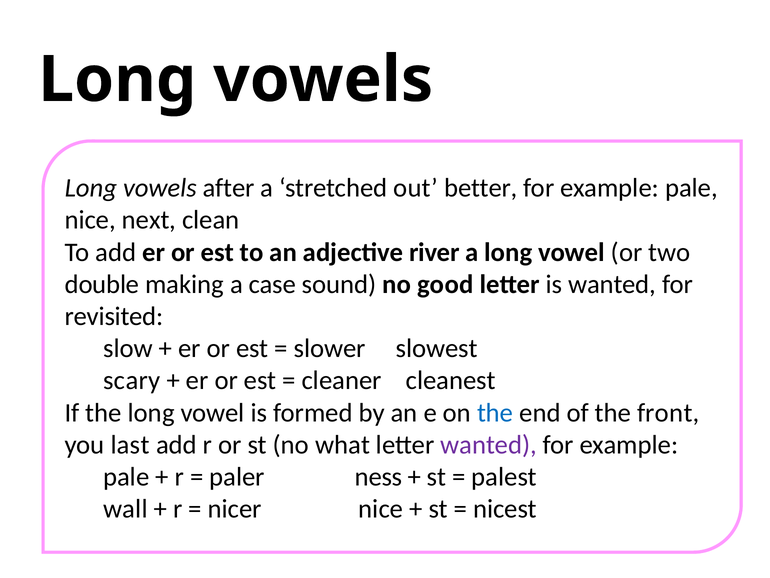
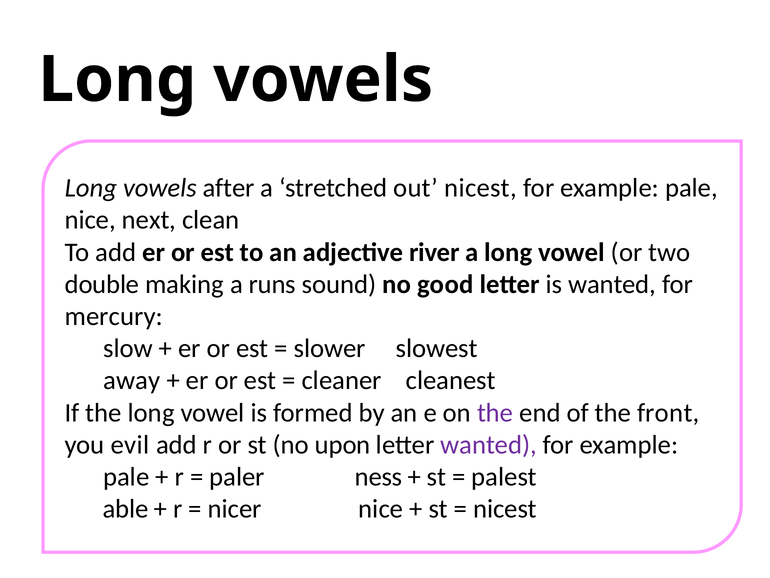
out better: better -> nicest (481, 188)
case: case -> runs (272, 284)
revisited: revisited -> mercury (114, 316)
scary: scary -> away (132, 380)
the colour: blue -> purple (495, 412)
last: last -> evil (130, 444)
what: what -> upon (343, 444)
wall: wall -> able (126, 509)
